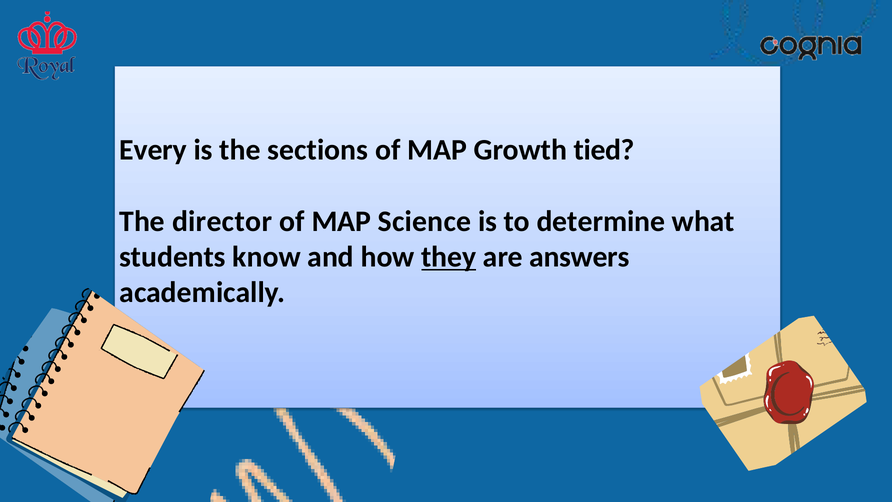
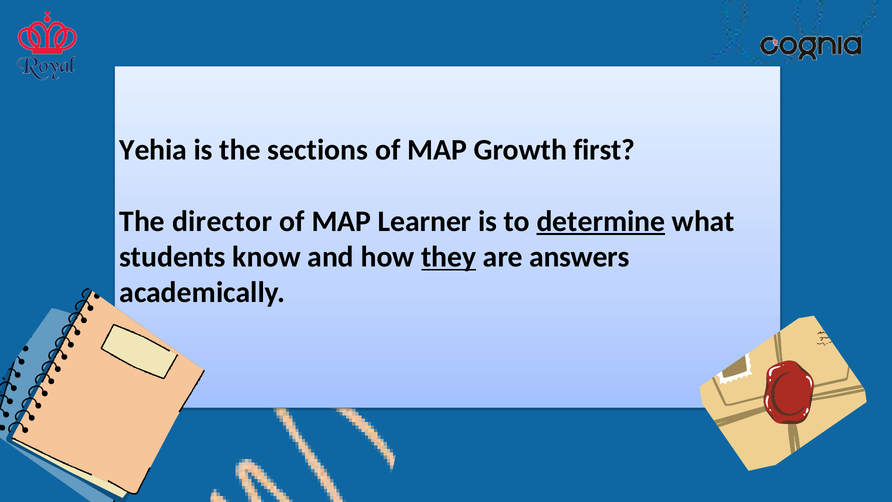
Every: Every -> Yehia (153, 150)
tied: tied -> first (604, 150)
Science: Science -> Learner (425, 221)
determine underline: none -> present (601, 221)
